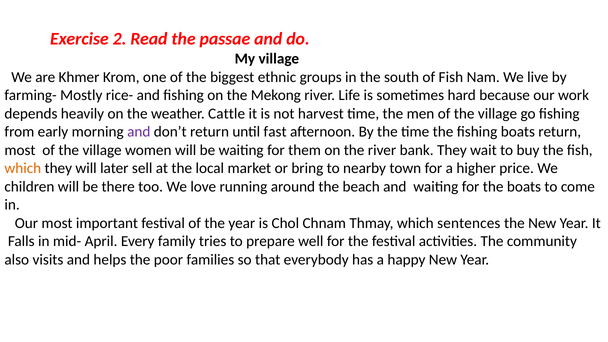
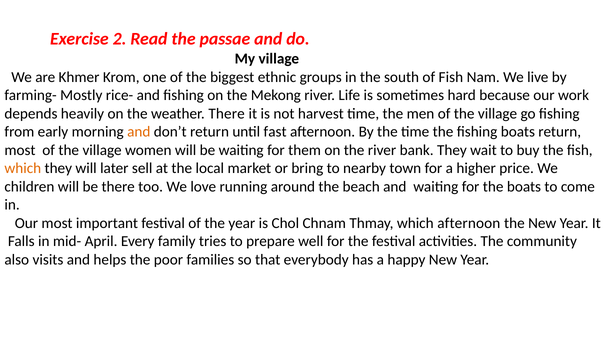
weather Cattle: Cattle -> There (227, 114)
and colour: purple -> orange (139, 132)
which sentences: sentences -> afternoon (469, 223)
